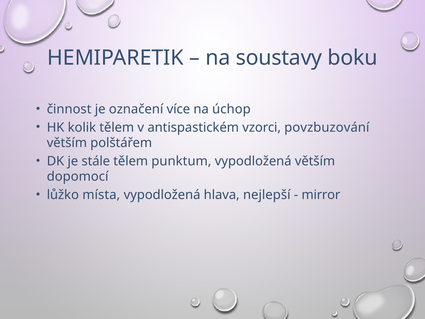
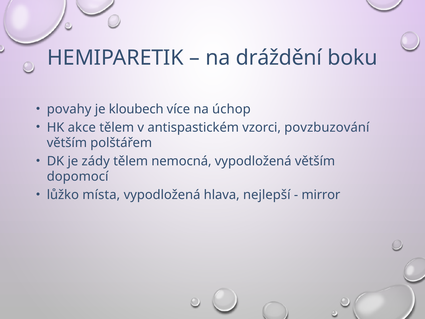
soustavy: soustavy -> dráždění (279, 58)
činnost: činnost -> povahy (69, 109)
označení: označení -> kloubech (136, 109)
kolik: kolik -> akce (82, 127)
stále: stále -> zády (96, 161)
punktum: punktum -> nemocná (181, 161)
